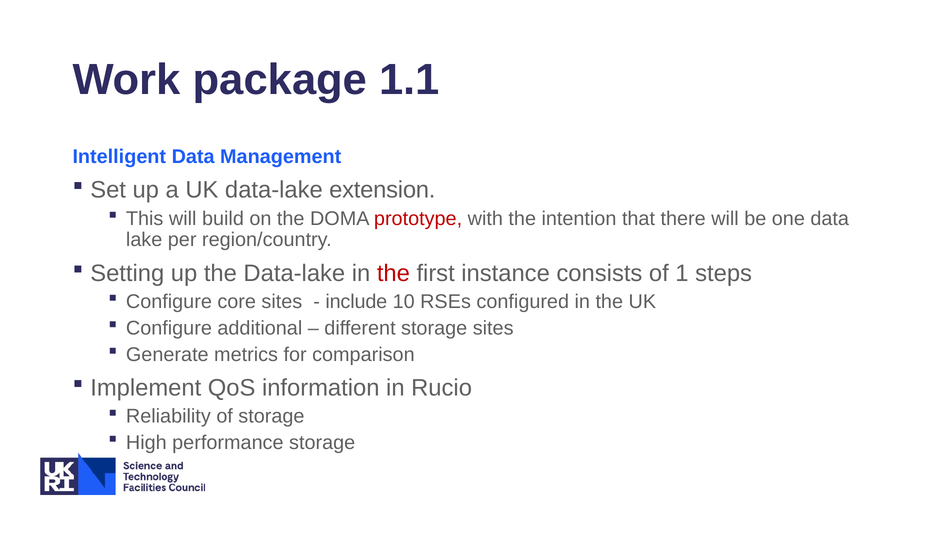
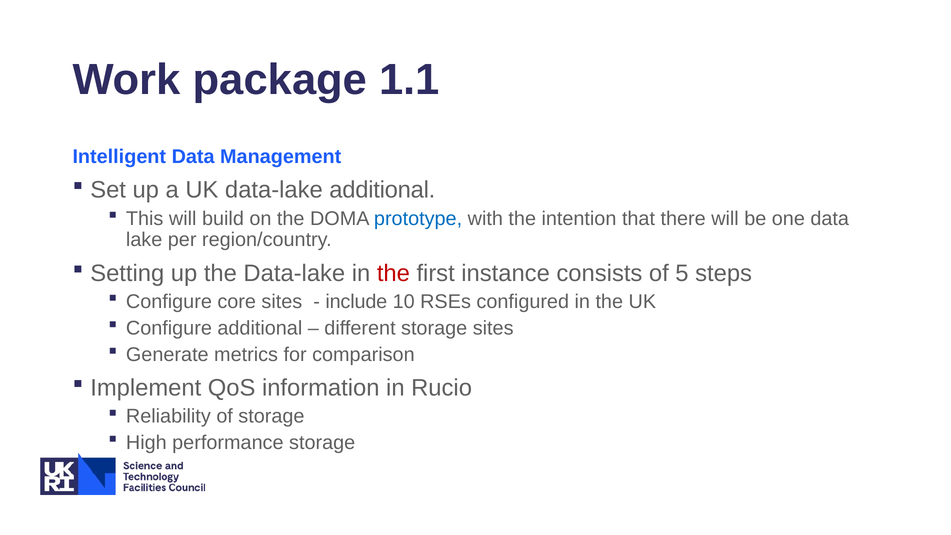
data-lake extension: extension -> additional (382, 190)
prototype colour: red -> blue (418, 218)
1: 1 -> 5 (682, 273)
